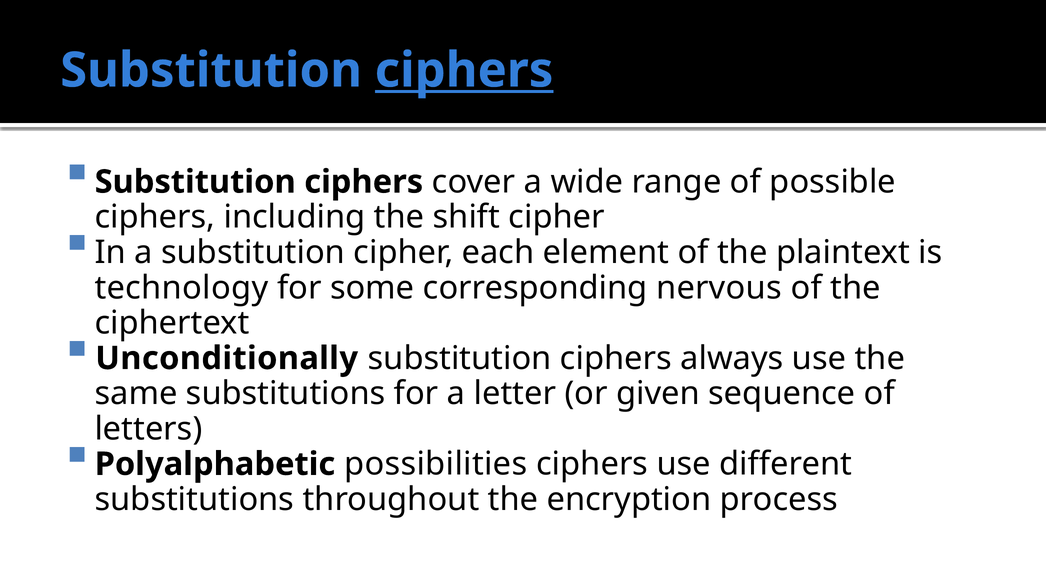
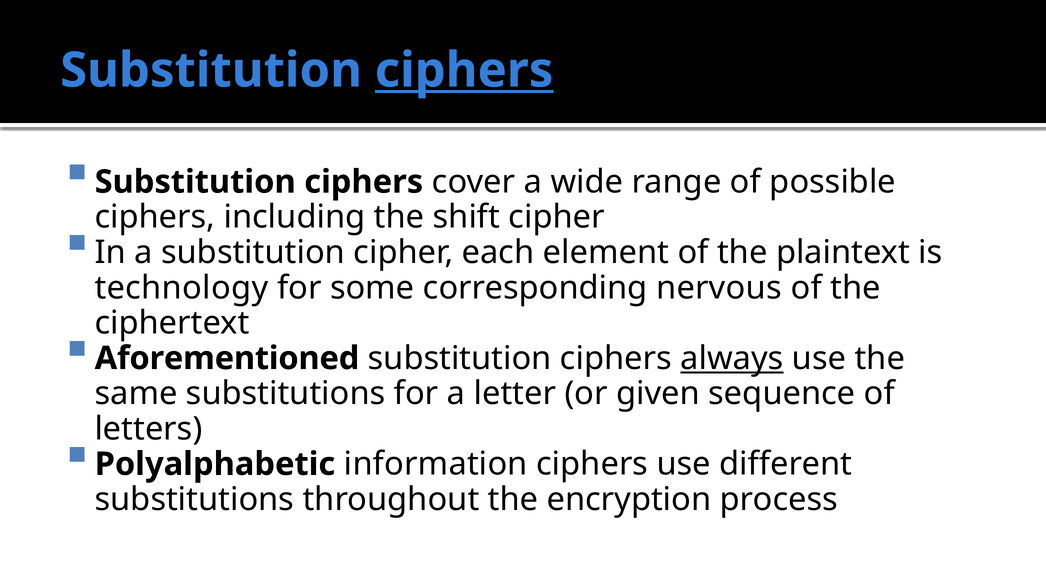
Unconditionally: Unconditionally -> Aforementioned (227, 359)
always underline: none -> present (732, 359)
possibilities: possibilities -> information (436, 464)
